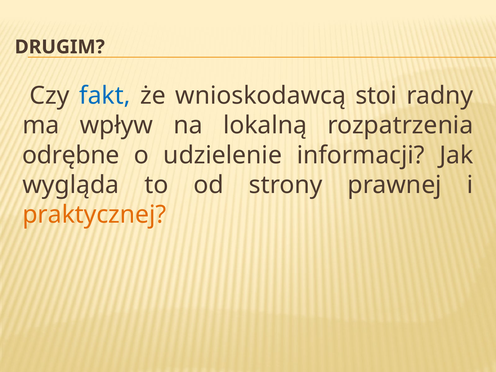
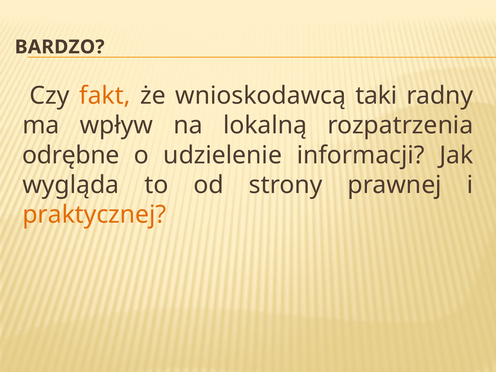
DRUGIM: DRUGIM -> BARDZO (60, 47)
fakt colour: blue -> orange (105, 96)
stoi: stoi -> taki (376, 96)
